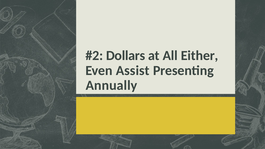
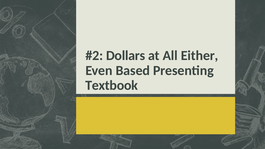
Assist: Assist -> Based (133, 71)
Annually: Annually -> Textbook (112, 85)
